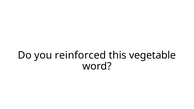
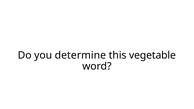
reinforced: reinforced -> determine (80, 55)
